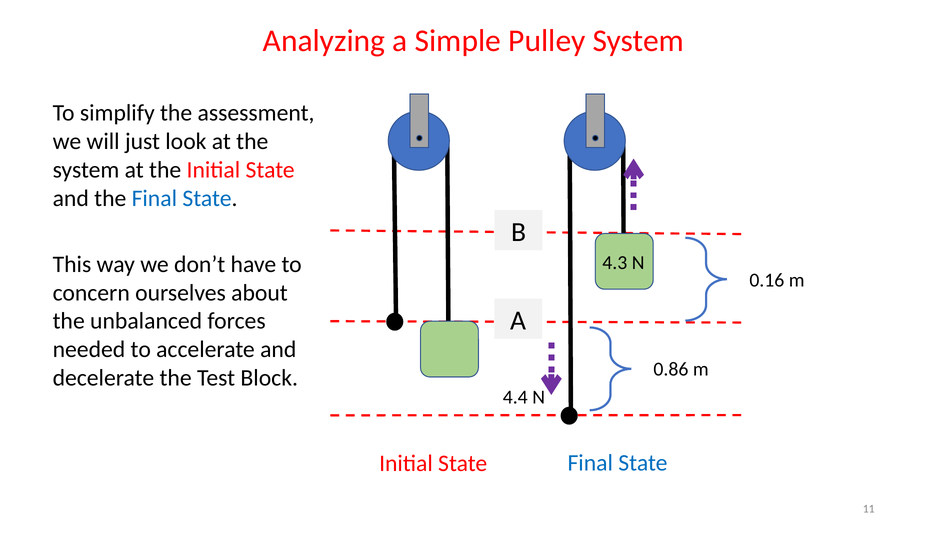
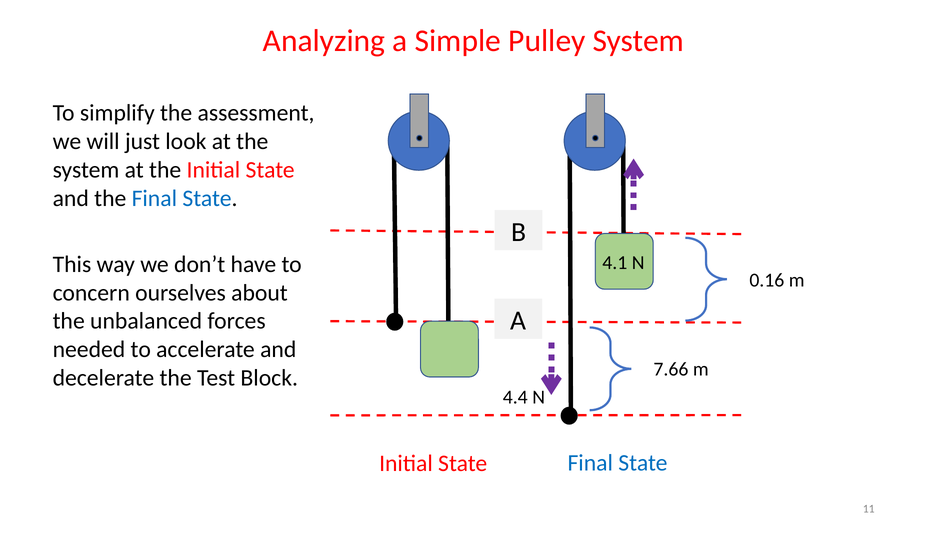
4.3: 4.3 -> 4.1 (615, 263)
0.86: 0.86 -> 7.66 (671, 369)
